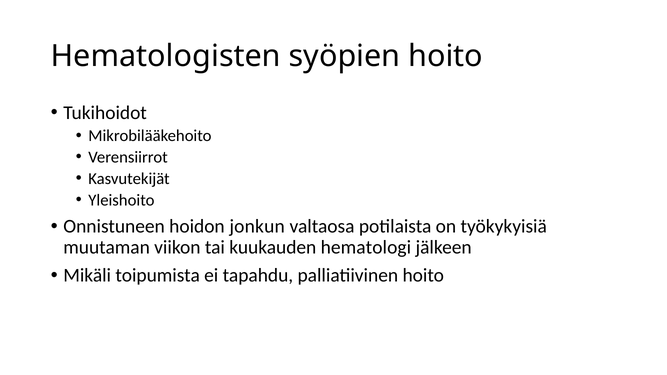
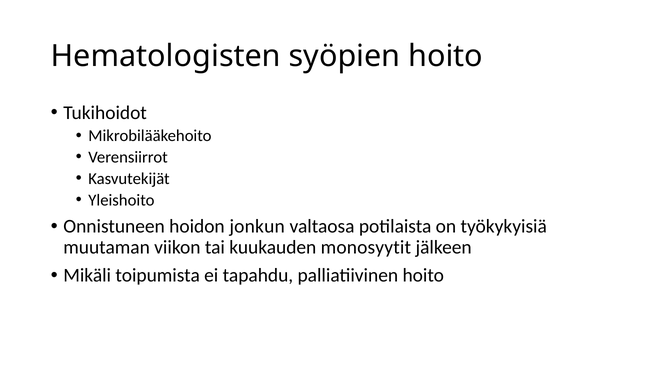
hematologi: hematologi -> monosyytit (366, 248)
